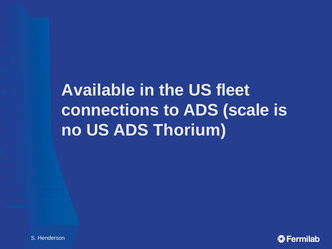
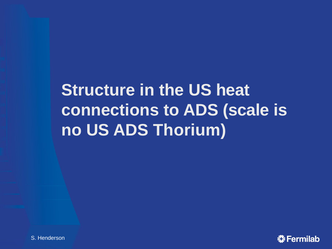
Available: Available -> Structure (98, 90)
fleet: fleet -> heat (233, 90)
